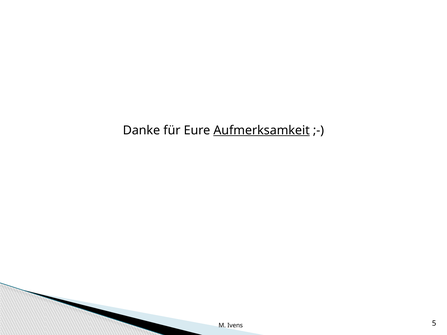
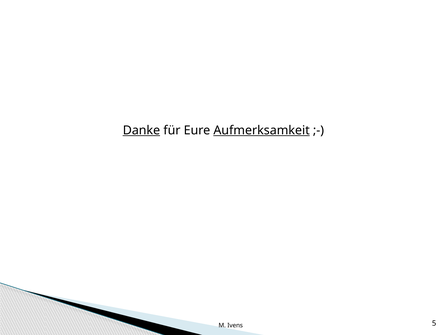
Danke underline: none -> present (141, 130)
